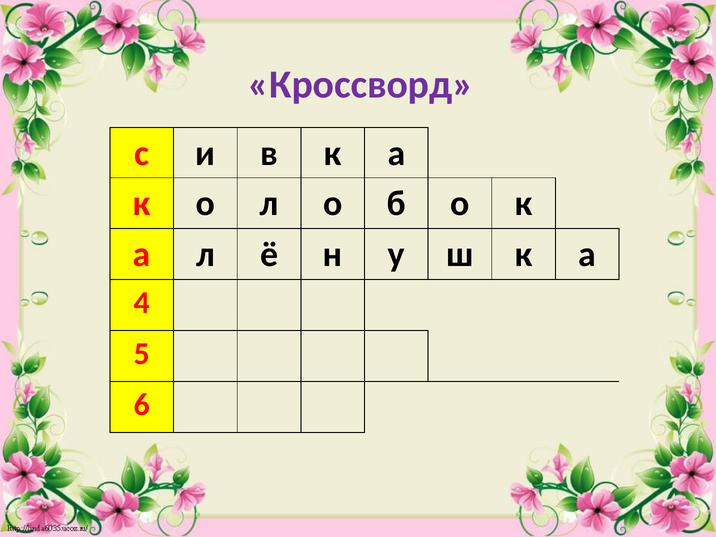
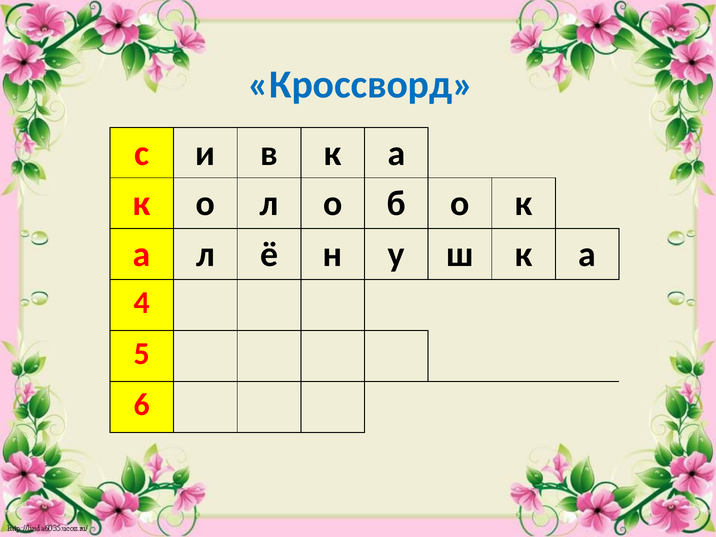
Кроссворд colour: purple -> blue (361, 84)
